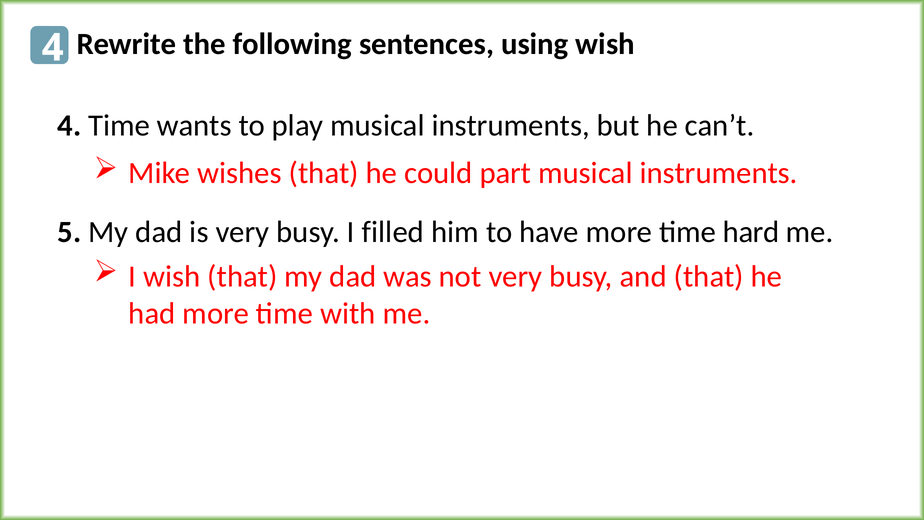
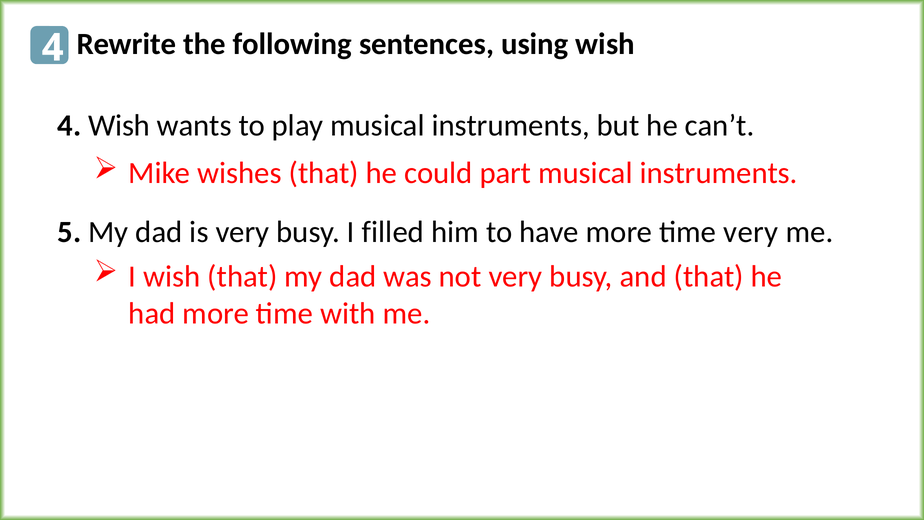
4 Time: Time -> Wish (119, 126)
time hard: hard -> very (751, 232)
